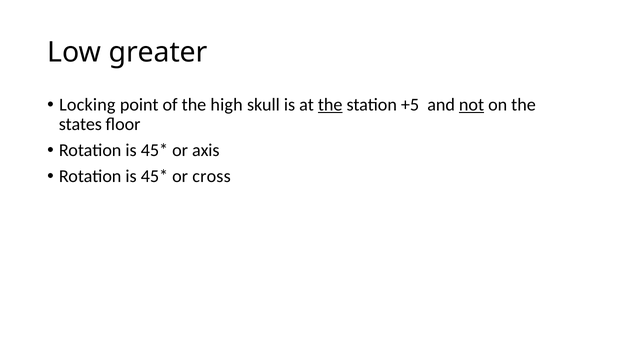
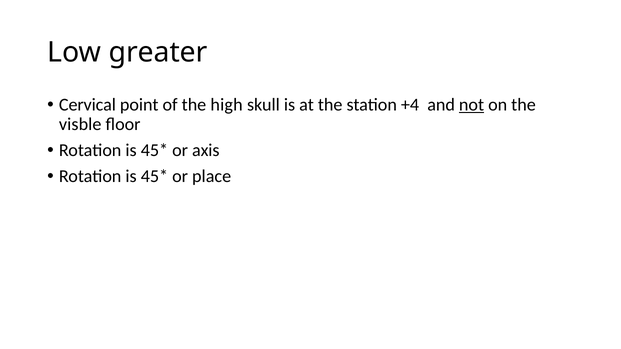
Locking: Locking -> Cervical (87, 105)
the underline: present -> none (330, 105)
+5: +5 -> +4 (410, 105)
states: states -> visble (80, 125)
cross: cross -> place (212, 177)
